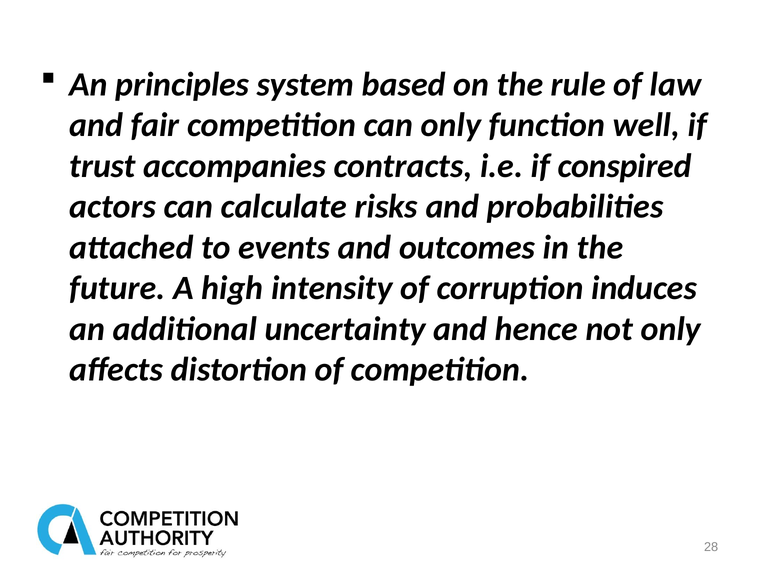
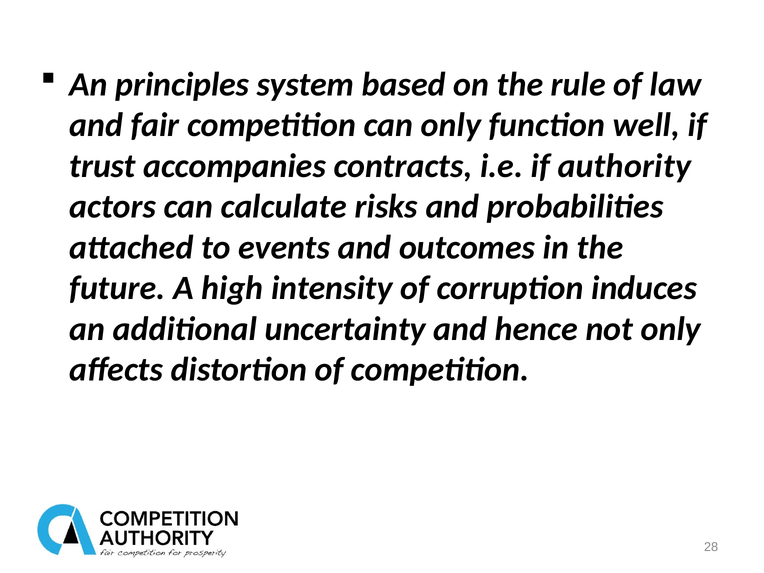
conspired: conspired -> authority (624, 166)
